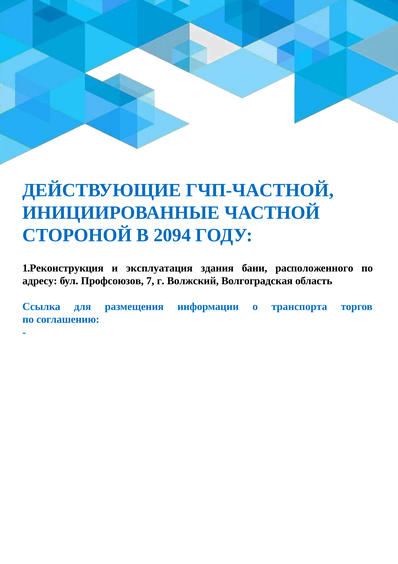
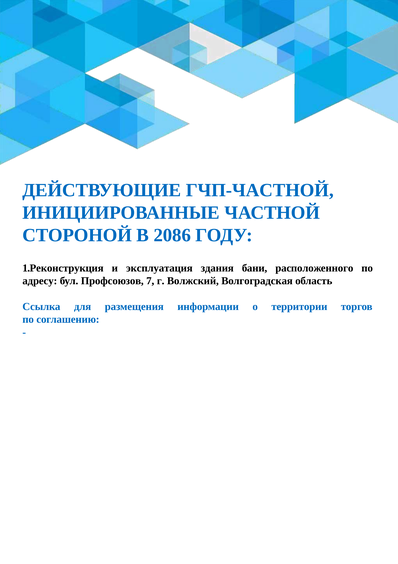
2094: 2094 -> 2086 (172, 235)
транспорта: транспорта -> территории (299, 306)
